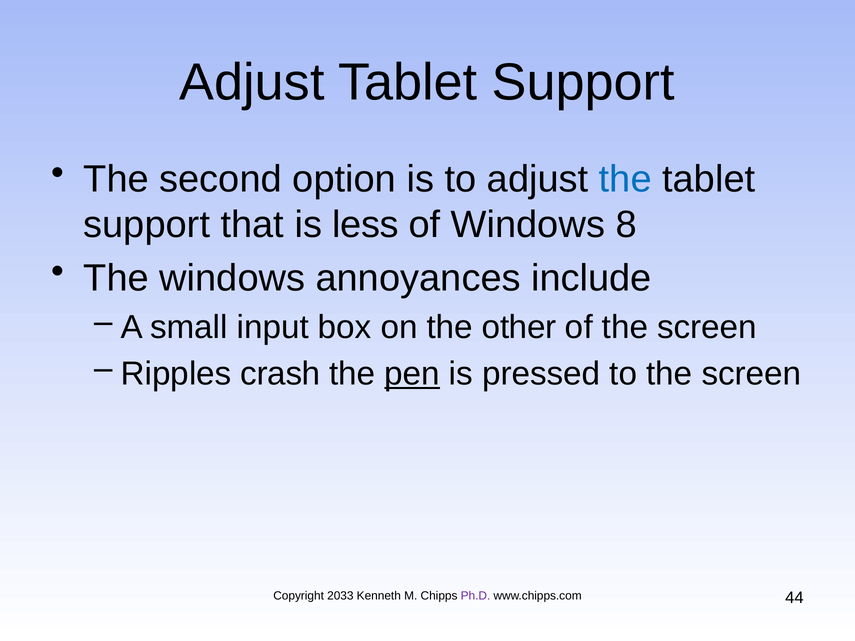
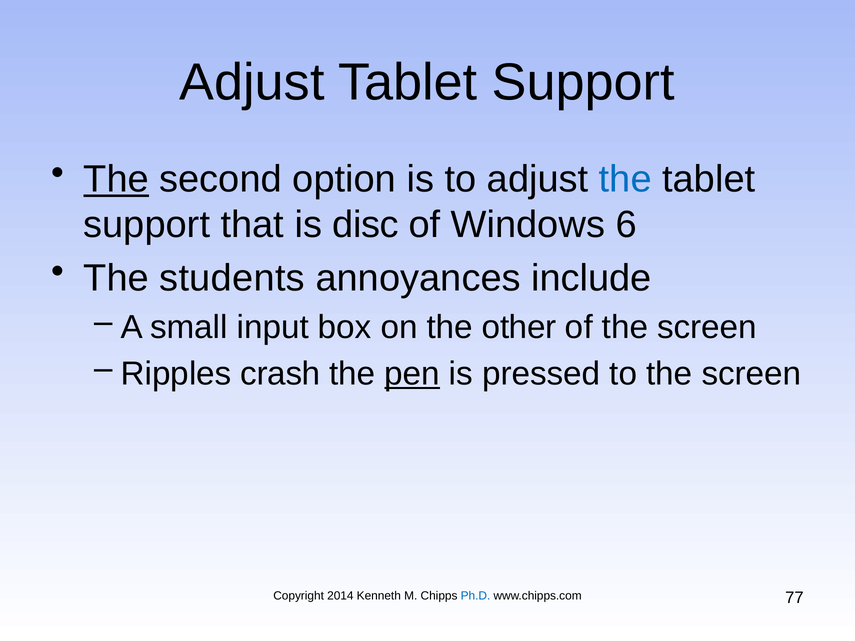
The underline: none -> present (116, 179)
less: less -> disc (365, 225)
8: 8 -> 6 (626, 225)
The windows: windows -> students (232, 278)
2033: 2033 -> 2014 (340, 596)
Ph.D colour: purple -> blue (475, 596)
44: 44 -> 77 (794, 598)
